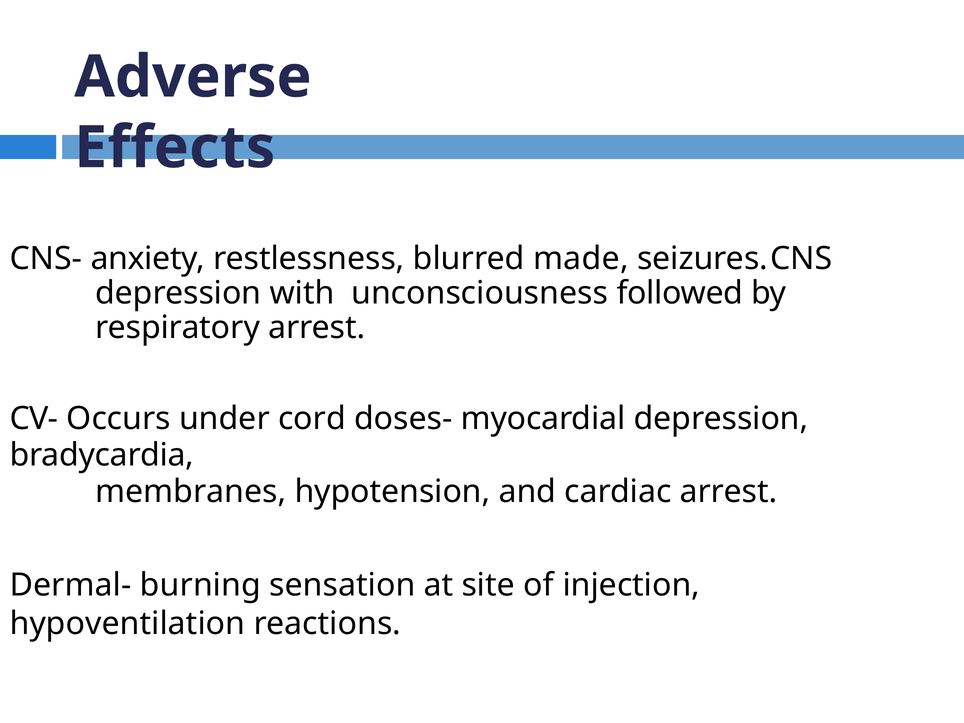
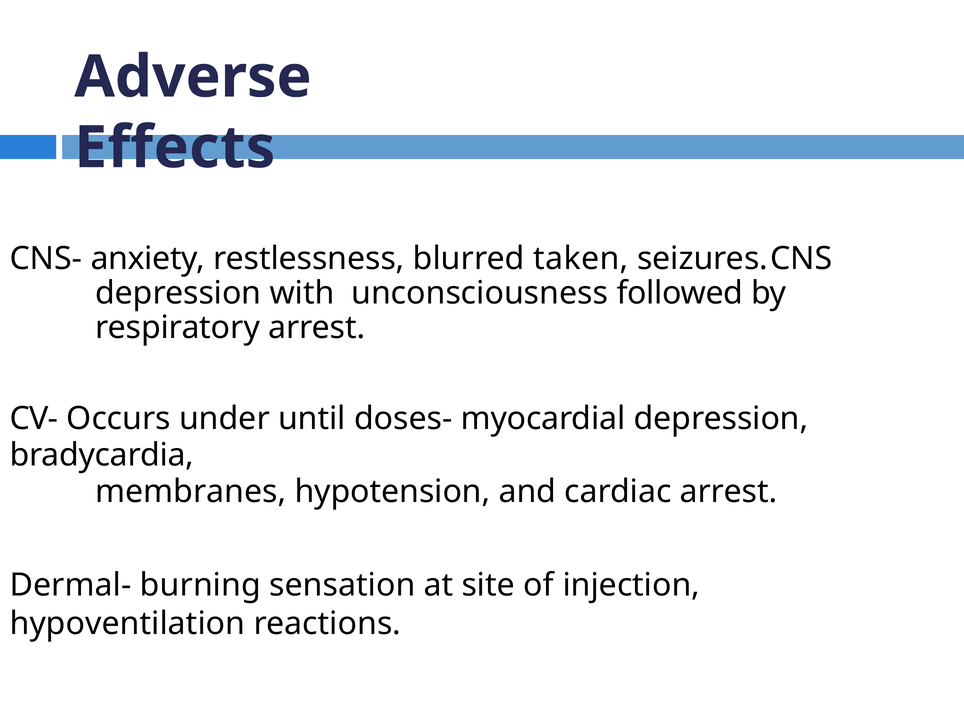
made: made -> taken (581, 258)
cord: cord -> until (312, 418)
